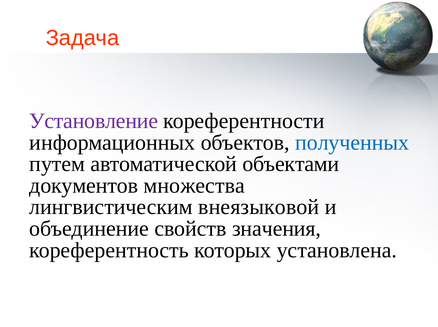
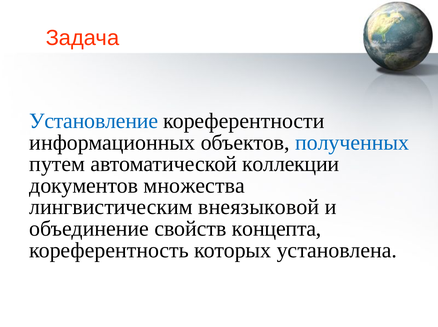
Установление colour: purple -> blue (94, 121)
объектами: объектами -> коллекции (291, 164)
значения: значения -> концепта (277, 229)
